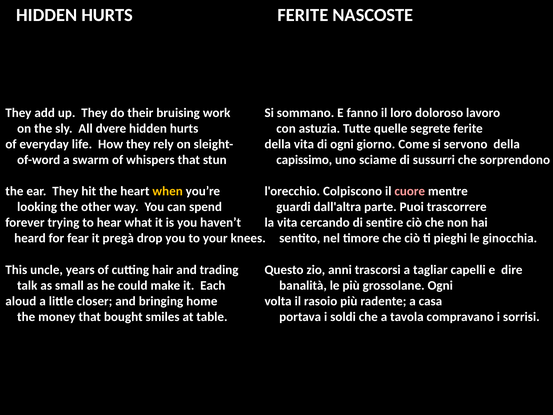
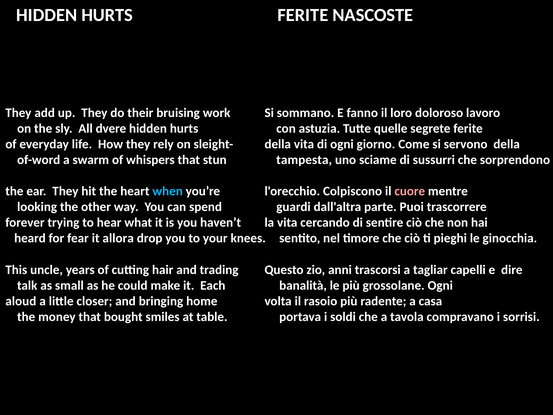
capissimo: capissimo -> tampesta (304, 160)
when colour: yellow -> light blue (168, 191)
pregà: pregà -> allora (118, 238)
